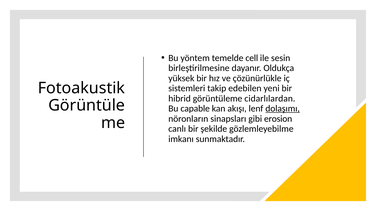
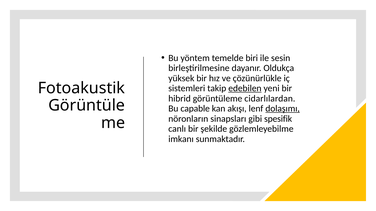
cell: cell -> biri (252, 58)
edebilen underline: none -> present (245, 89)
erosion: erosion -> spesifik (278, 119)
